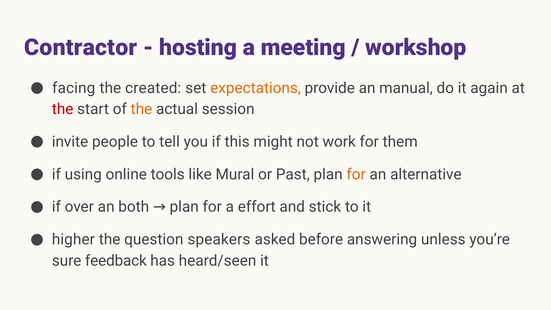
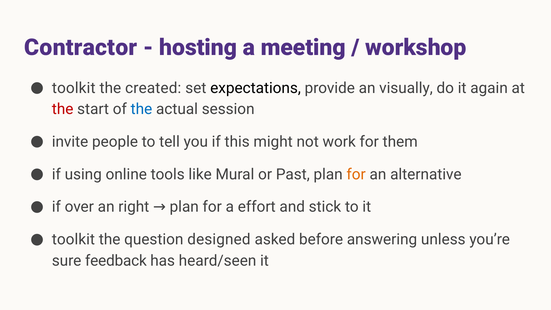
facing: facing -> toolkit (74, 88)
expectations colour: orange -> black (256, 88)
manual: manual -> visually (406, 88)
the colour: orange -> blue (141, 109)
both: both -> right (134, 207)
higher: higher -> toolkit (73, 240)
speakers: speakers -> designed (219, 240)
